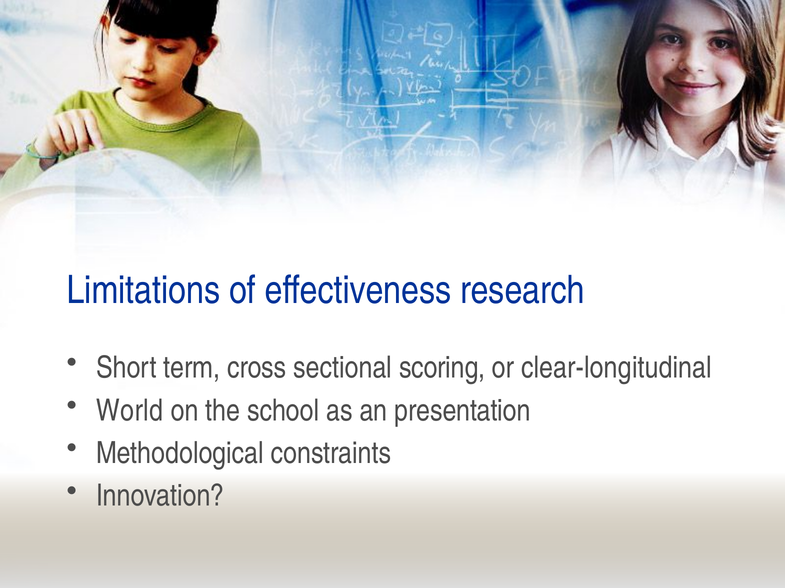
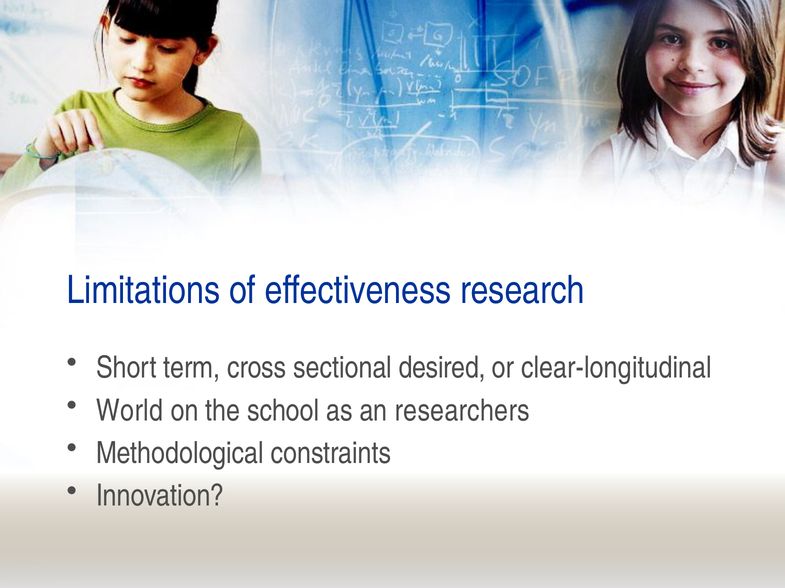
scoring: scoring -> desired (442, 368)
presentation: presentation -> researchers (462, 411)
